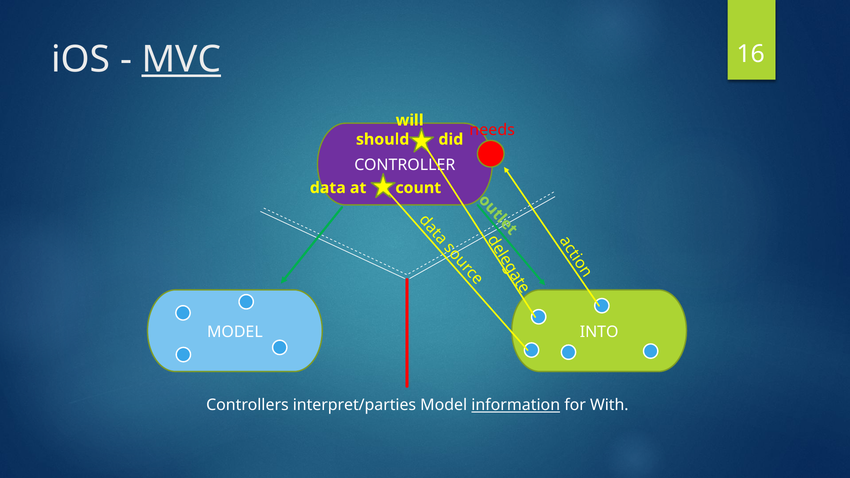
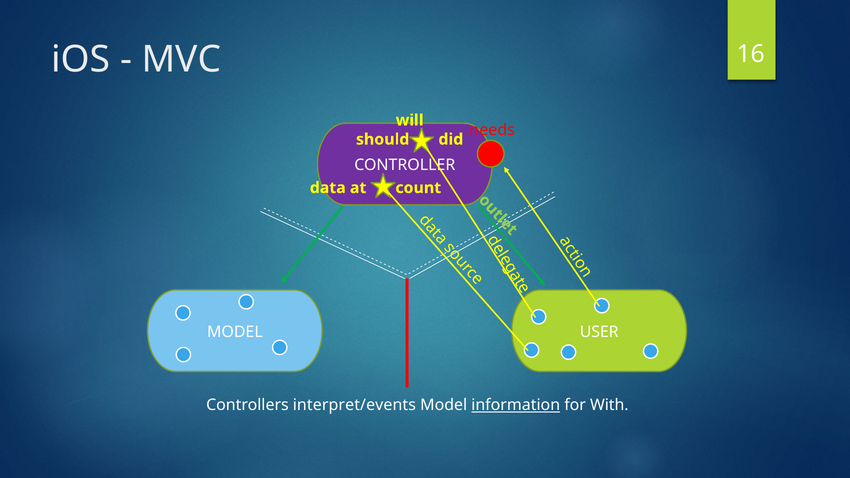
MVC underline: present -> none (181, 60)
INTO: INTO -> USER (599, 332)
interpret/parties: interpret/parties -> interpret/events (354, 405)
